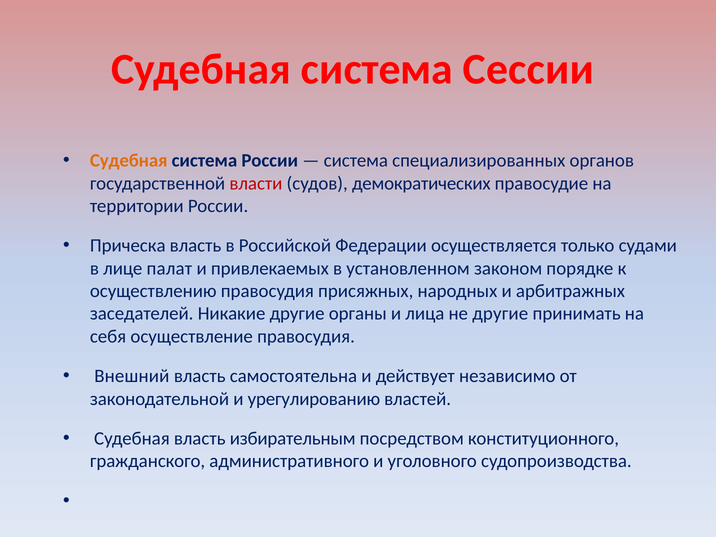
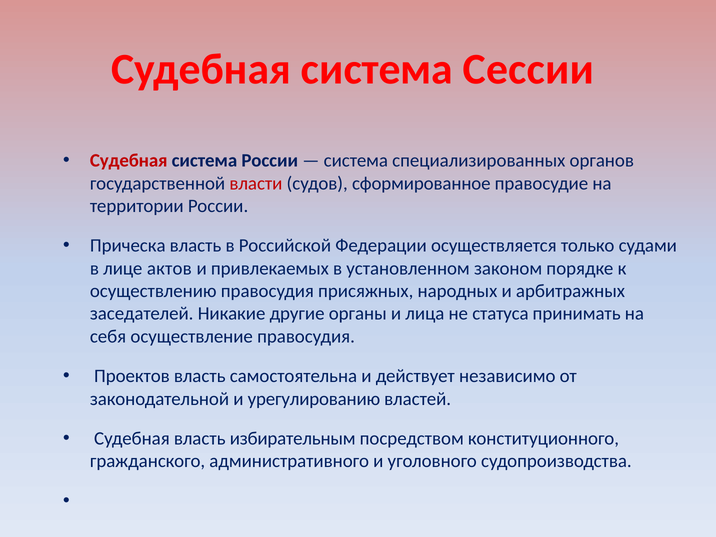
Судебная colour: orange -> red (129, 161)
демократических: демократических -> сформированное (421, 183)
палат: палат -> актов (169, 268)
не другие: другие -> статуса (500, 314)
Внешний: Внешний -> Проектов (132, 376)
